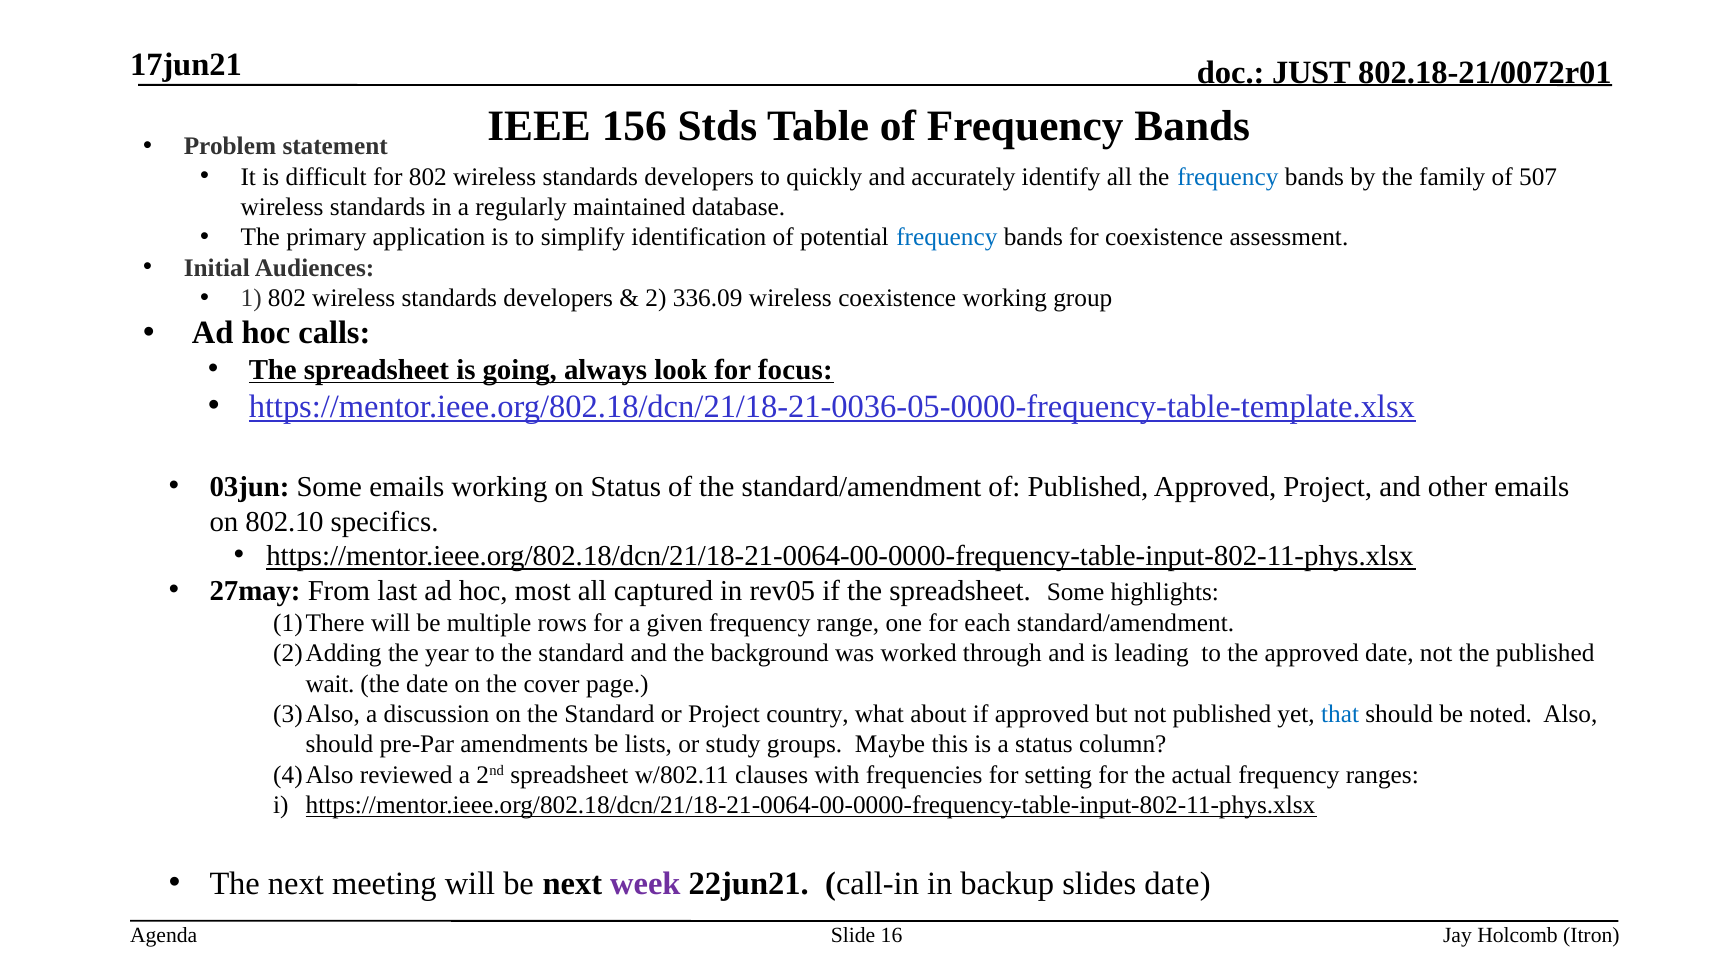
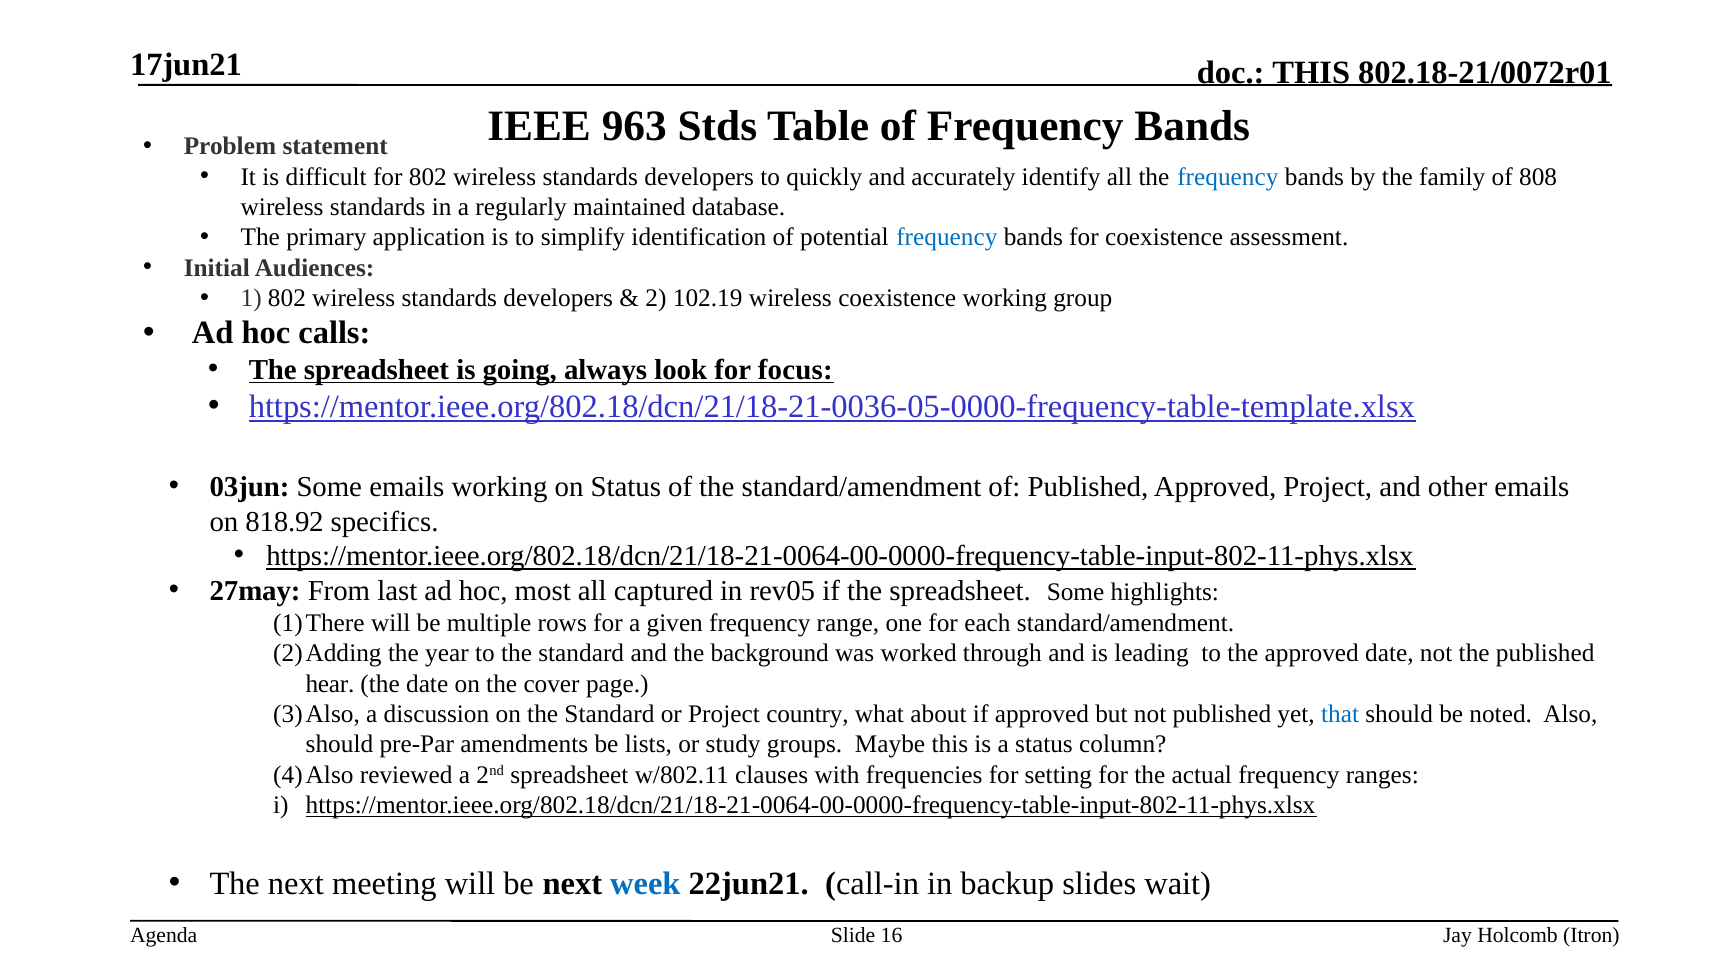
JUST: JUST -> THIS (1311, 72)
156: 156 -> 963 (634, 126)
507: 507 -> 808 (1538, 177)
336.09: 336.09 -> 102.19 (708, 298)
802.10: 802.10 -> 818.92 (285, 522)
wait: wait -> hear (330, 684)
week colour: purple -> blue (645, 884)
slides date: date -> wait (1178, 884)
